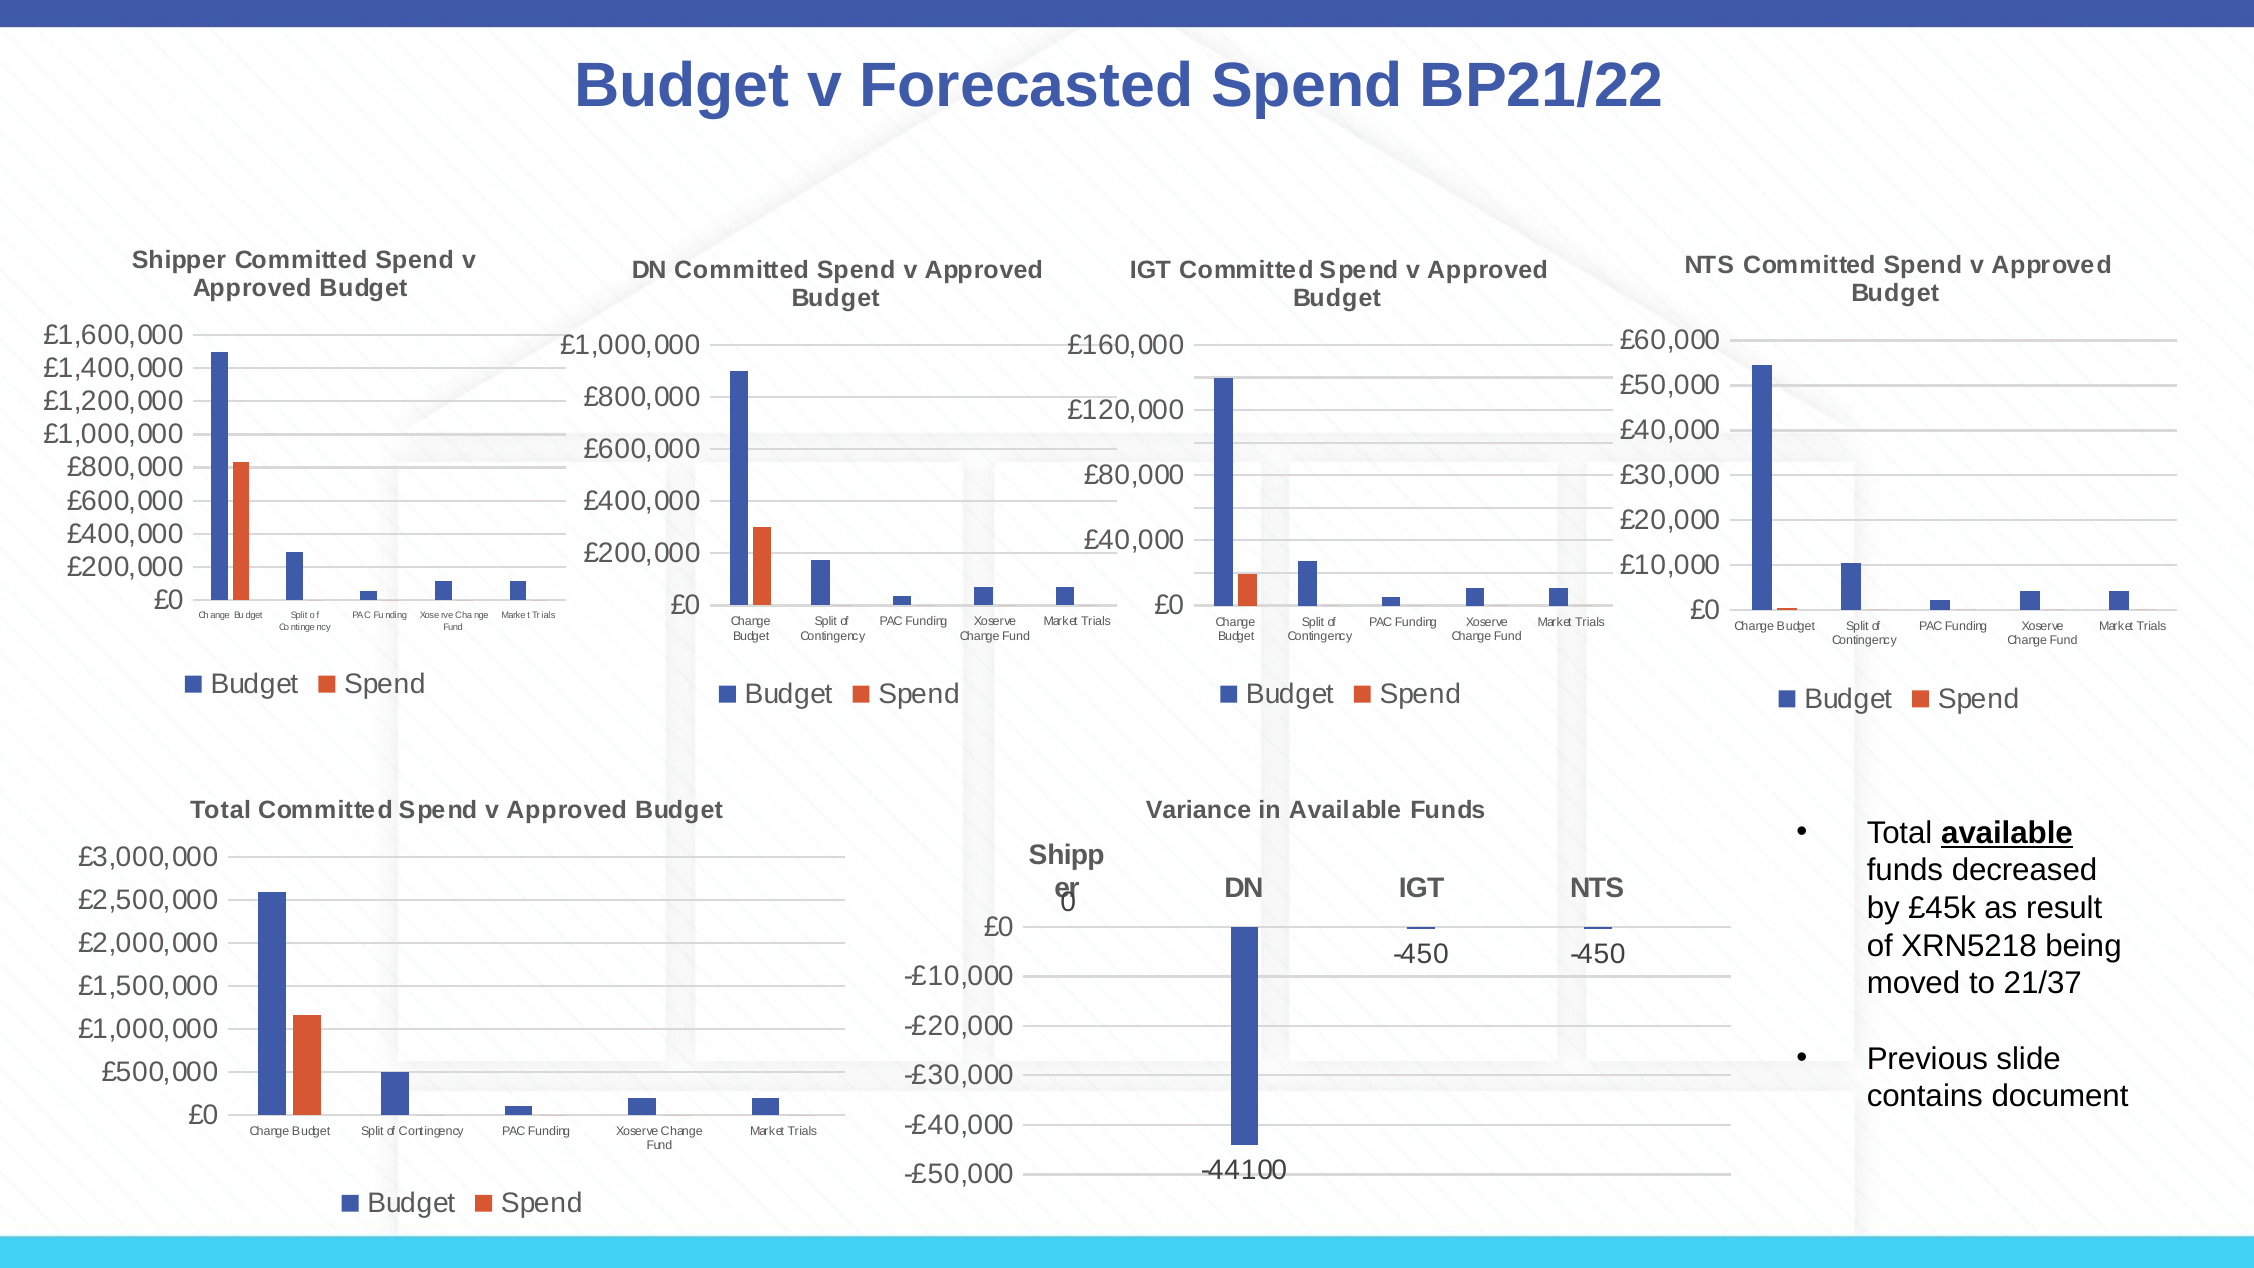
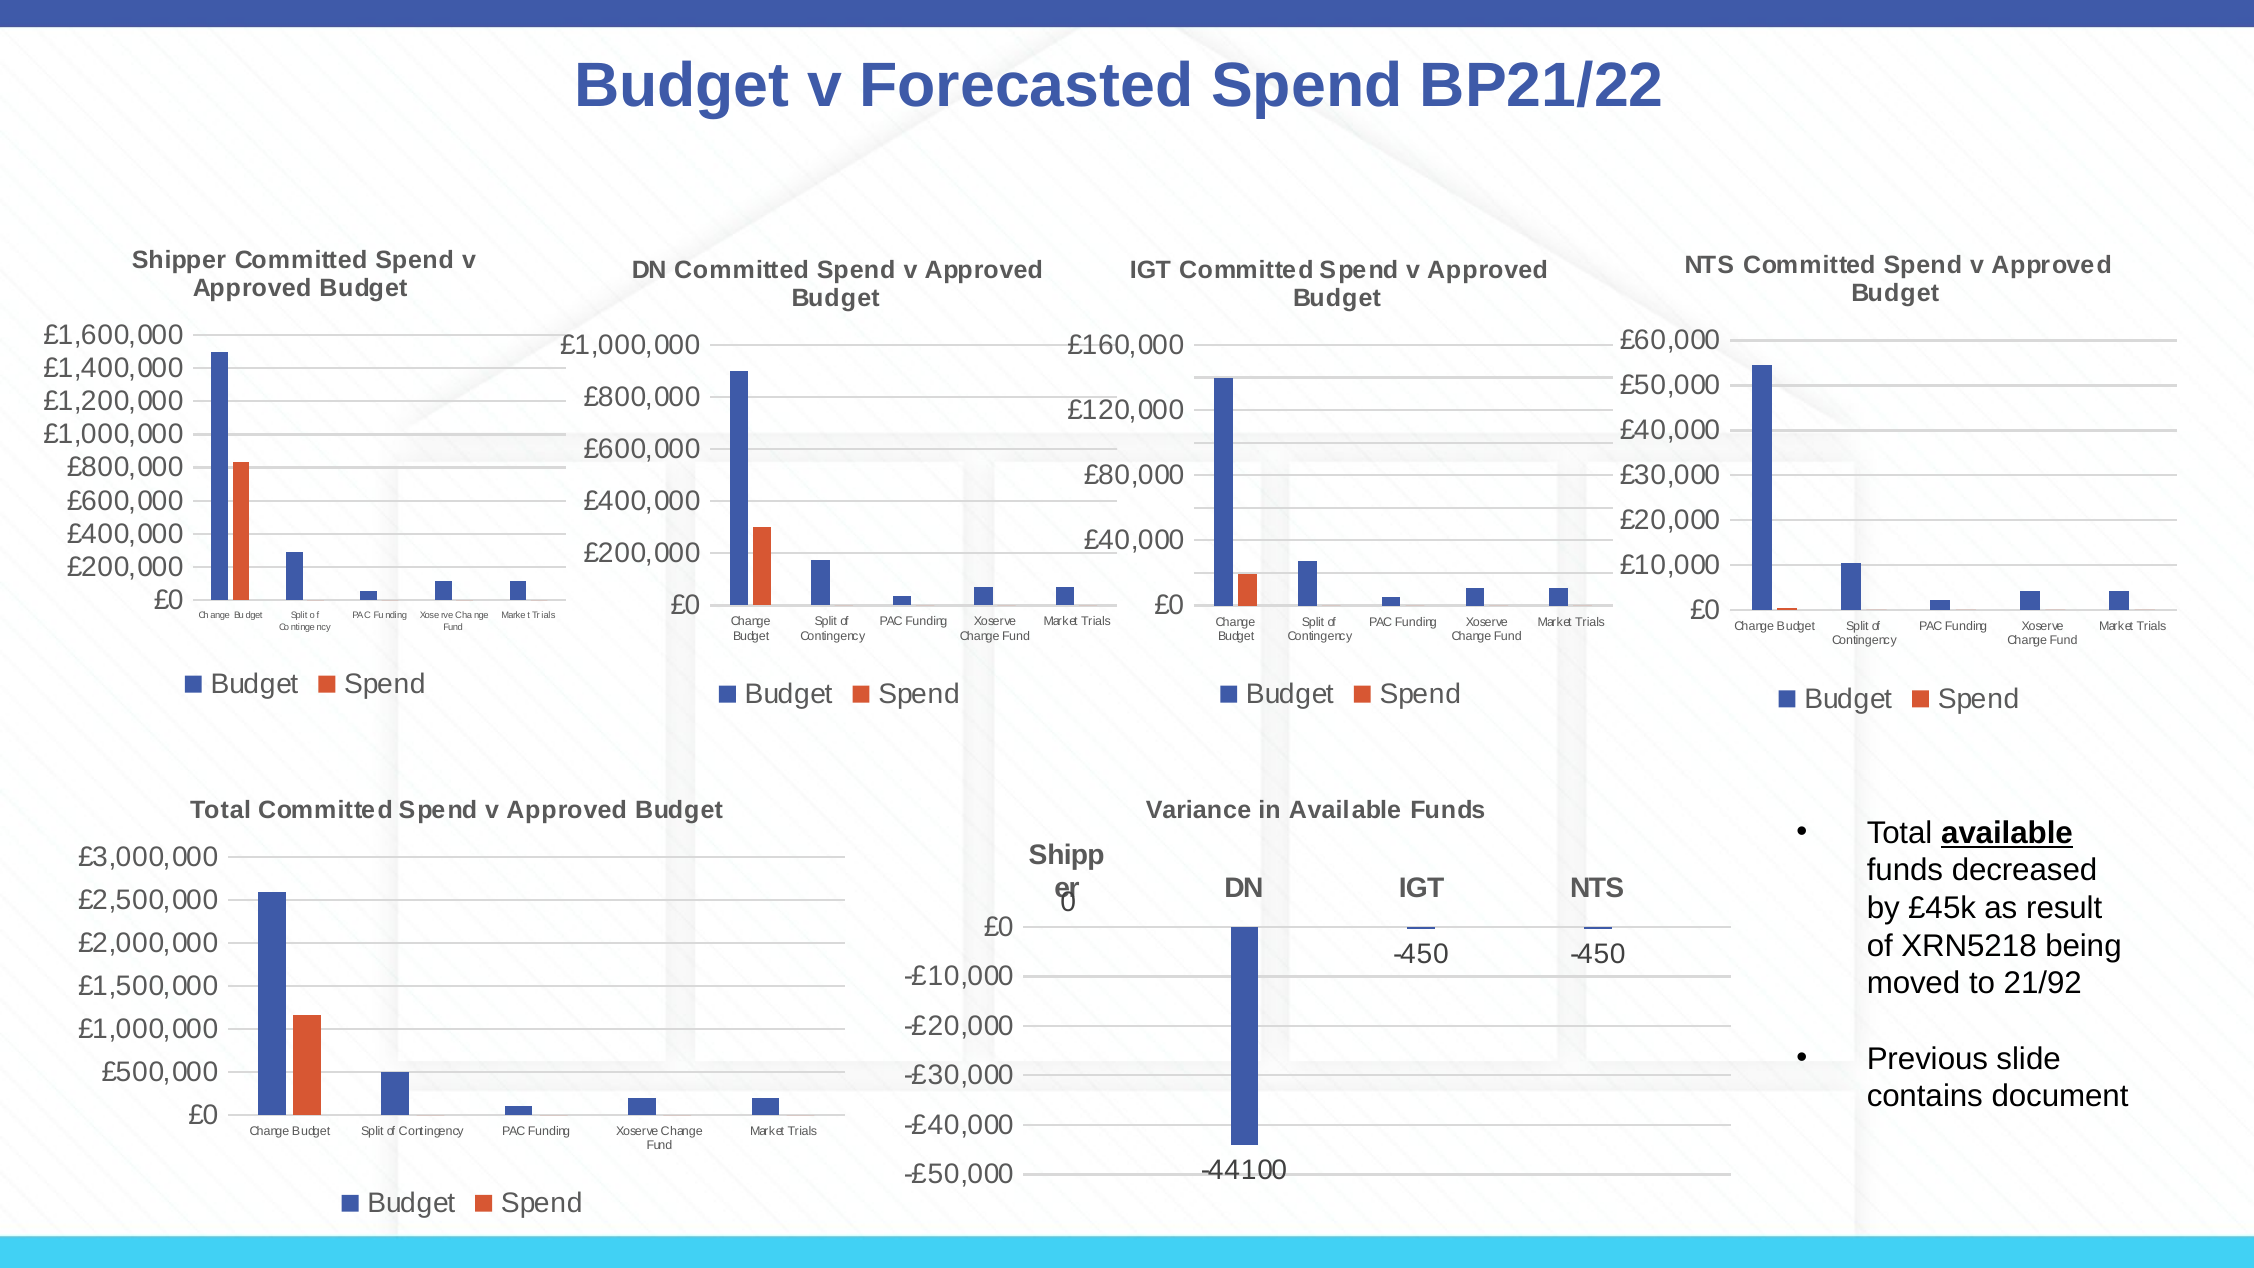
21/37: 21/37 -> 21/92 (2043, 983)
